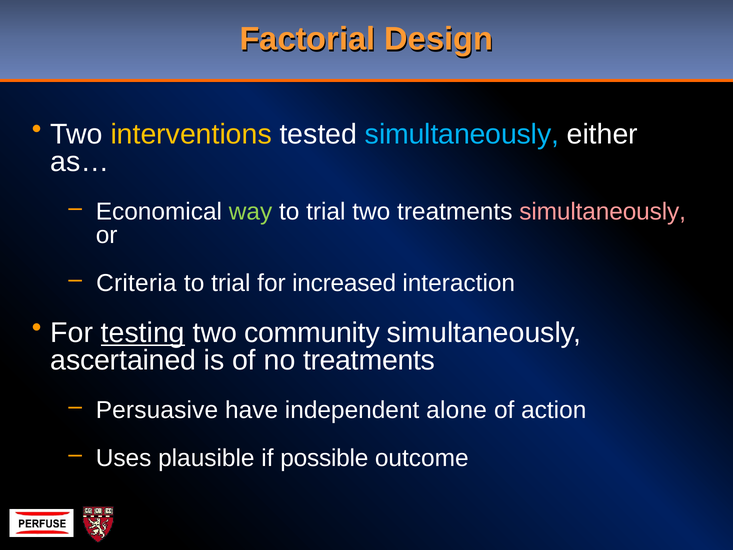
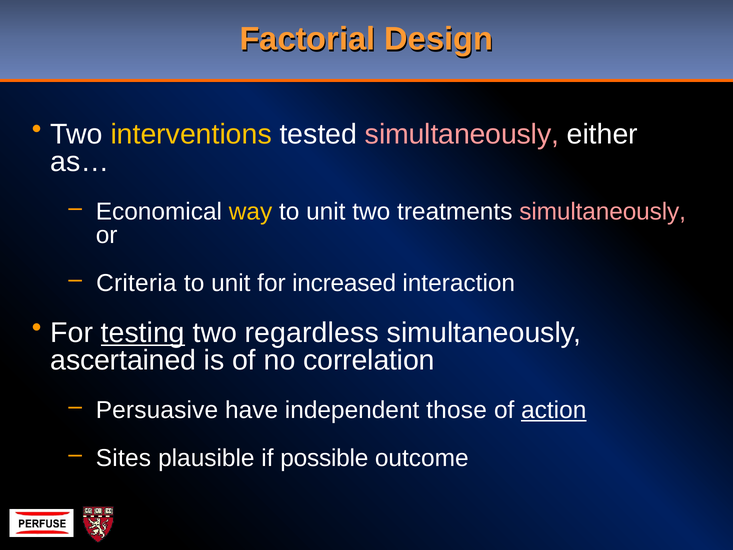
simultaneously colour: light blue -> pink (462, 134)
way colour: light green -> yellow (251, 212)
trial: trial -> unit (326, 212)
trial: trial -> unit (231, 283)
community: community -> regardless (312, 333)
no treatments: treatments -> correlation (369, 360)
alone: alone -> those (457, 410)
action underline: none -> present (554, 410)
Uses: Uses -> Sites (123, 458)
